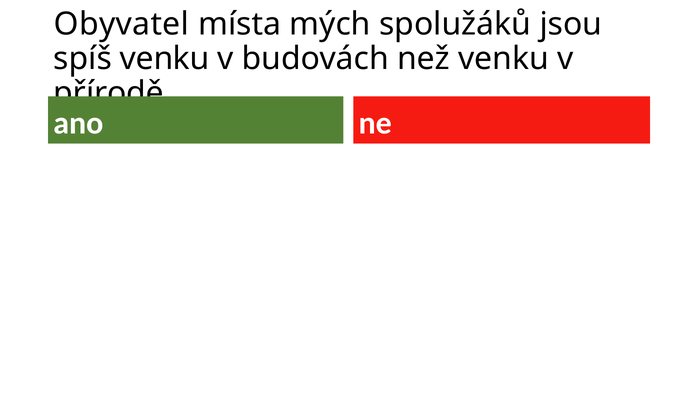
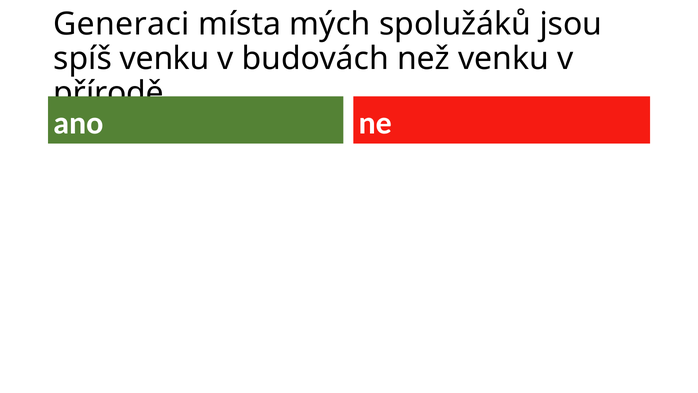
Obyvatel: Obyvatel -> Generaci (121, 24)
